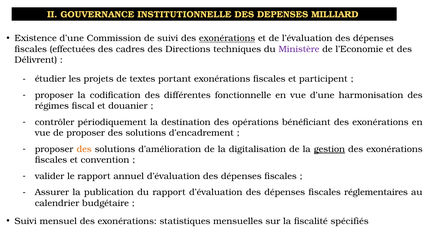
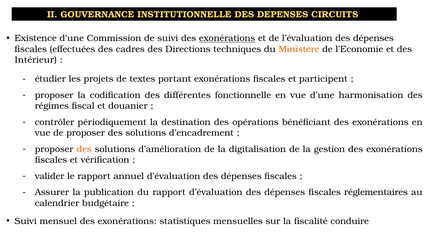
MILLIARD: MILLIARD -> CIRCUITS (335, 15)
Ministère colour: purple -> orange (299, 49)
Délivrent: Délivrent -> Intérieur (36, 60)
gestion underline: present -> none (329, 149)
convention: convention -> vérification (105, 160)
spécifiés: spécifiés -> conduire (350, 221)
